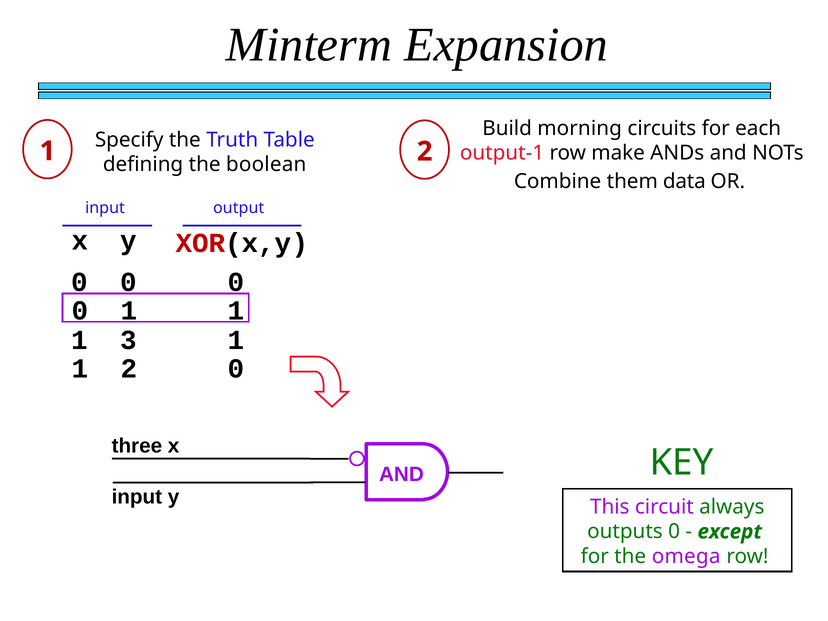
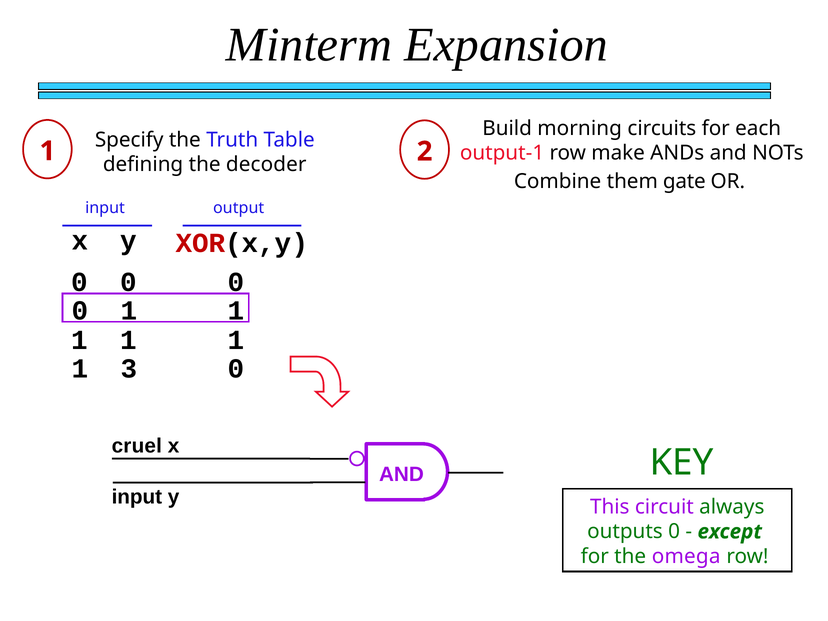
boolean: boolean -> decoder (266, 165)
data: data -> gate (684, 182)
3: 3 -> 1 (129, 340)
1 2: 2 -> 3 (129, 368)
three: three -> cruel (137, 446)
